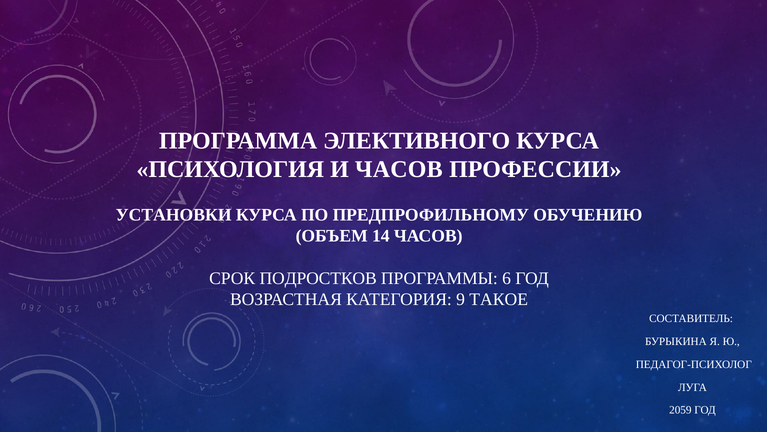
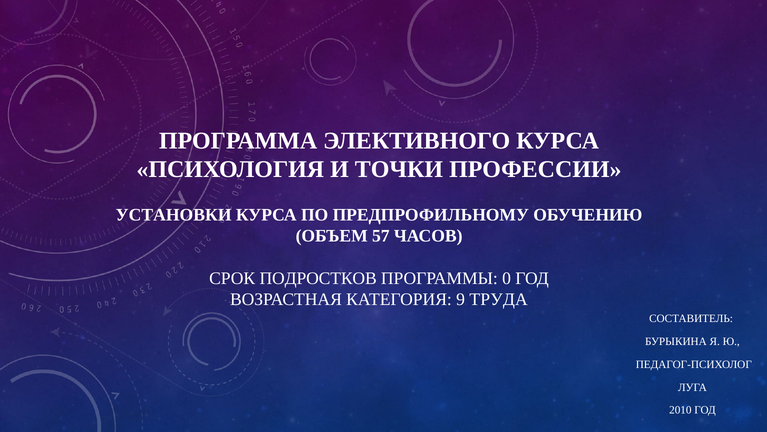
И ЧАСОВ: ЧАСОВ -> ТОЧКИ (399, 169)
14: 14 -> 57 (381, 236)
6: 6 -> 0 (507, 278)
ТАКОЕ: ТАКОЕ -> ТРУДА (499, 299)
2059: 2059 -> 2010 (680, 410)
